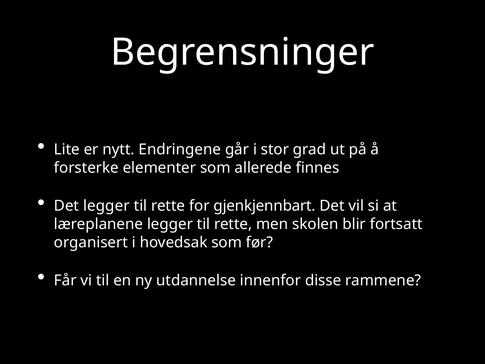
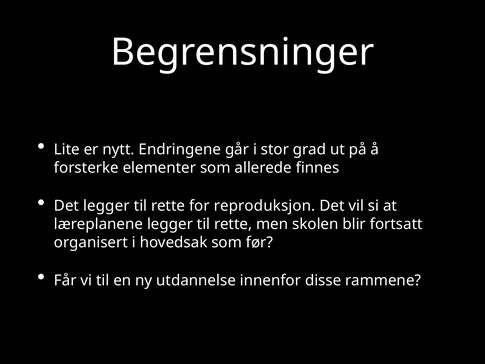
gjenkjennbart: gjenkjennbart -> reproduksjon (265, 206)
